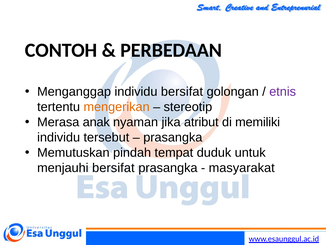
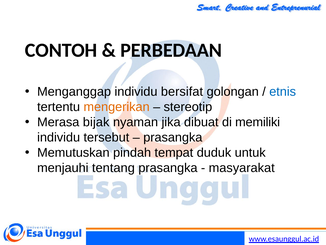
etnis colour: purple -> blue (283, 92)
anak: anak -> bijak (96, 122)
atribut: atribut -> dibuat (201, 122)
menjauhi bersifat: bersifat -> tentang (113, 168)
